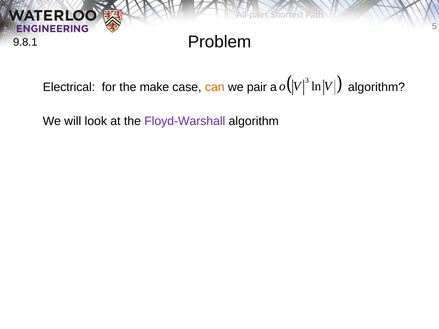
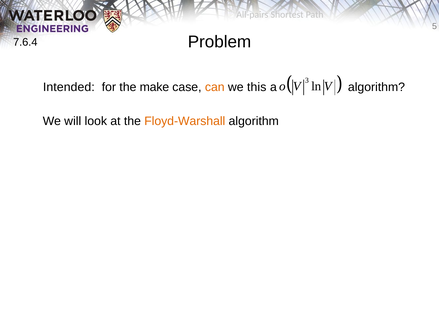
9.8.1: 9.8.1 -> 7.6.4 (25, 42)
Electrical: Electrical -> Intended (69, 87)
pair: pair -> this (257, 87)
Floyd-Warshall colour: purple -> orange (185, 121)
